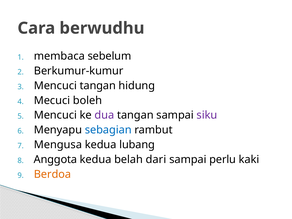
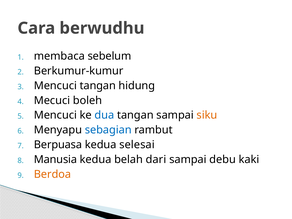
dua colour: purple -> blue (104, 115)
siku colour: purple -> orange (207, 115)
Mengusa: Mengusa -> Berpuasa (58, 145)
lubang: lubang -> selesai (137, 145)
Anggota: Anggota -> Manusia (55, 159)
perlu: perlu -> debu (223, 159)
